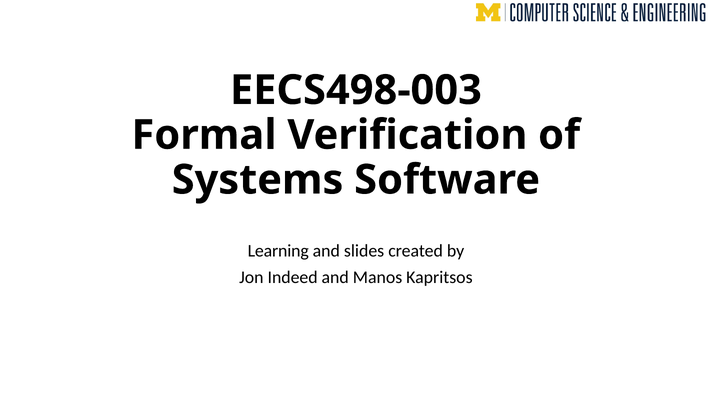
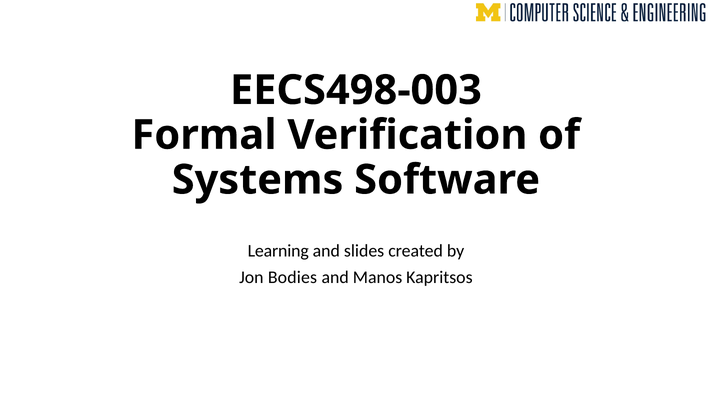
Indeed: Indeed -> Bodies (292, 278)
